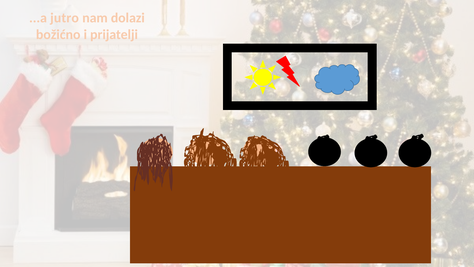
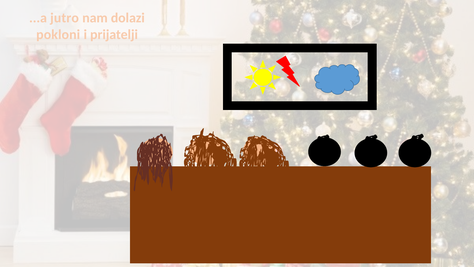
božićno: božićno -> pokloni (58, 34)
